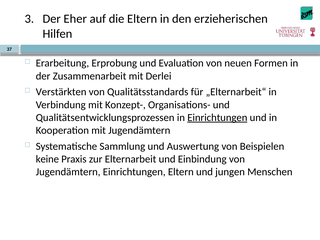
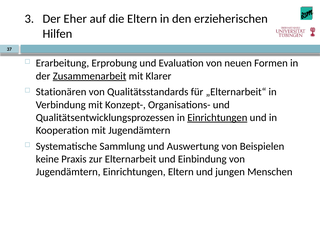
Zusammenarbeit underline: none -> present (90, 76)
Derlei: Derlei -> Klarer (159, 76)
Verstärkten: Verstärkten -> Stationären (61, 92)
